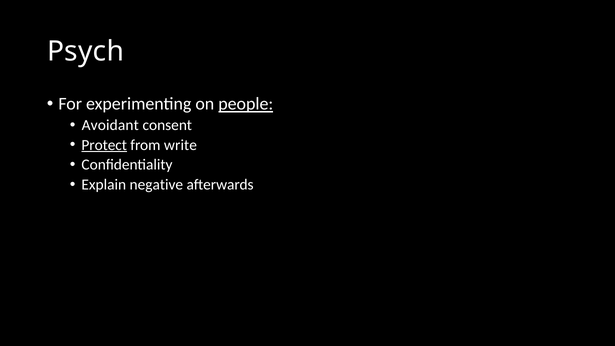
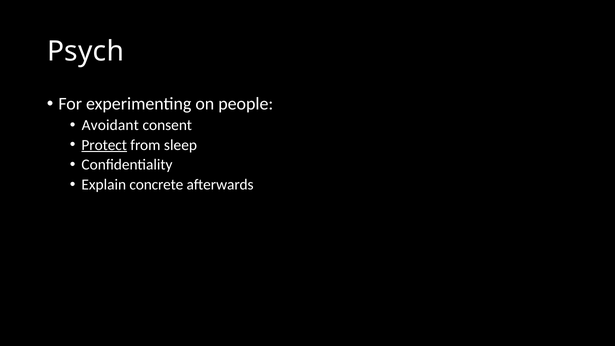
people underline: present -> none (246, 104)
write: write -> sleep (181, 145)
negative: negative -> concrete (156, 185)
